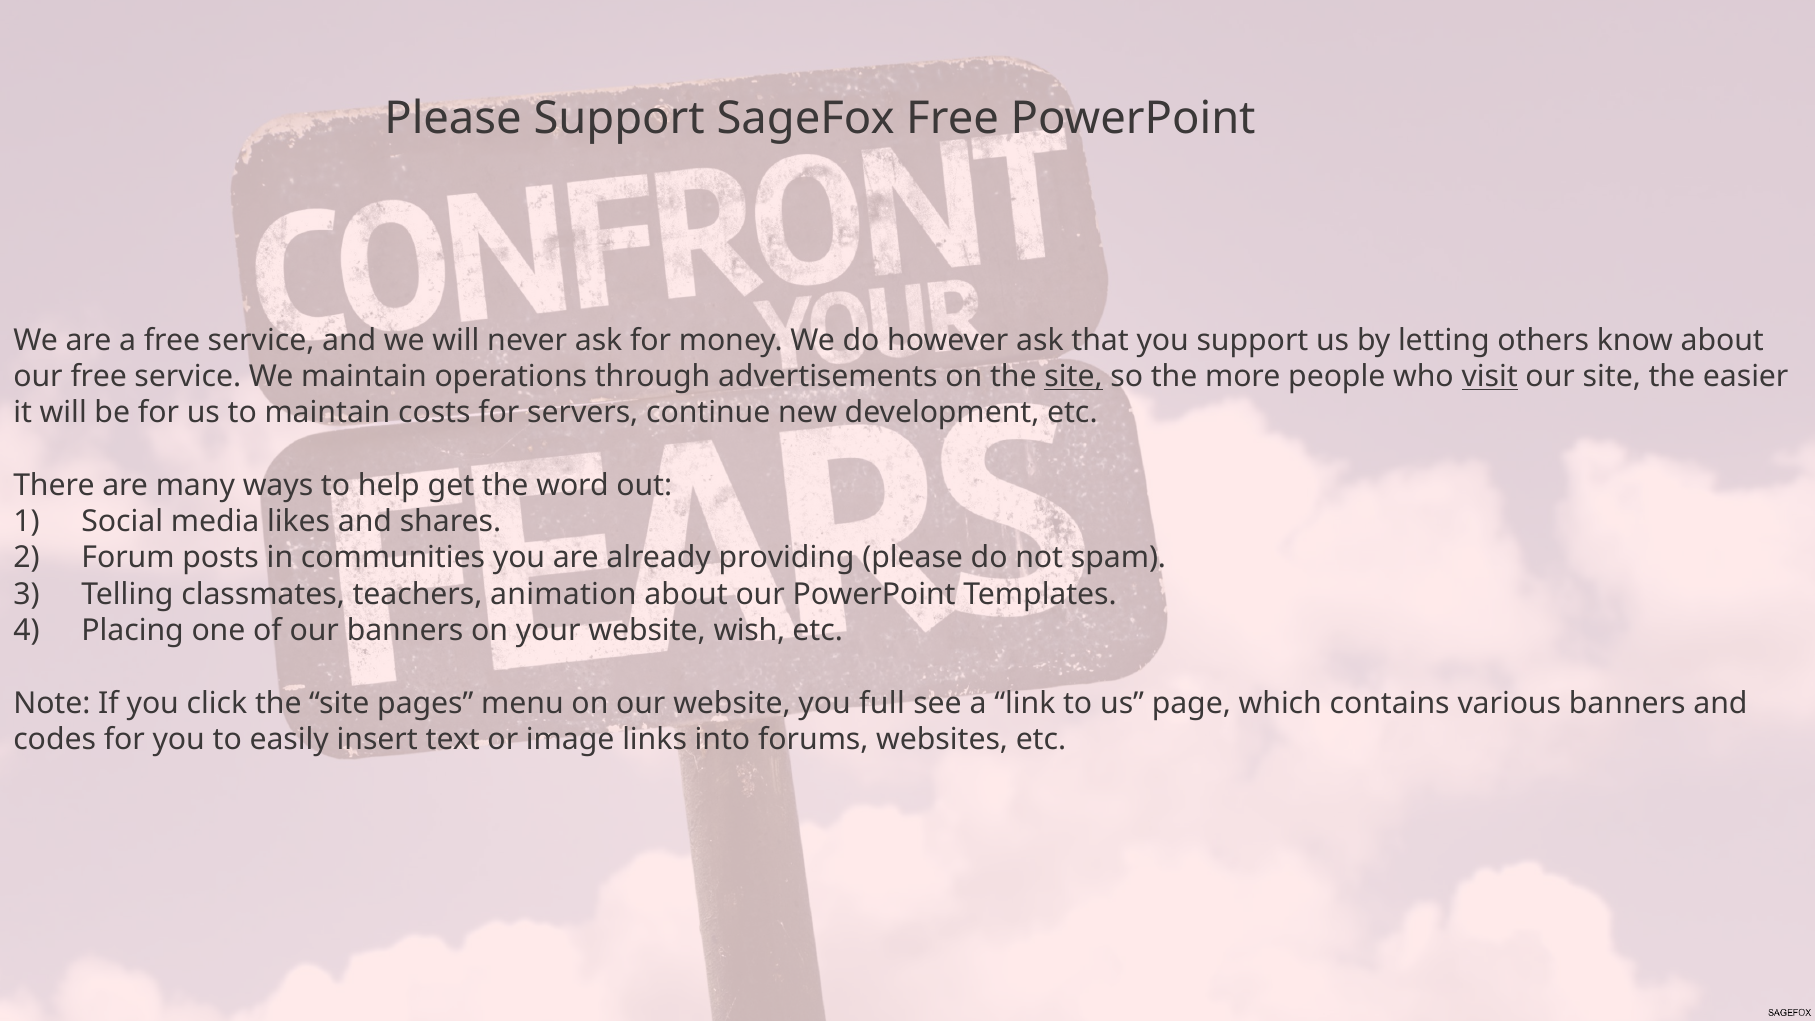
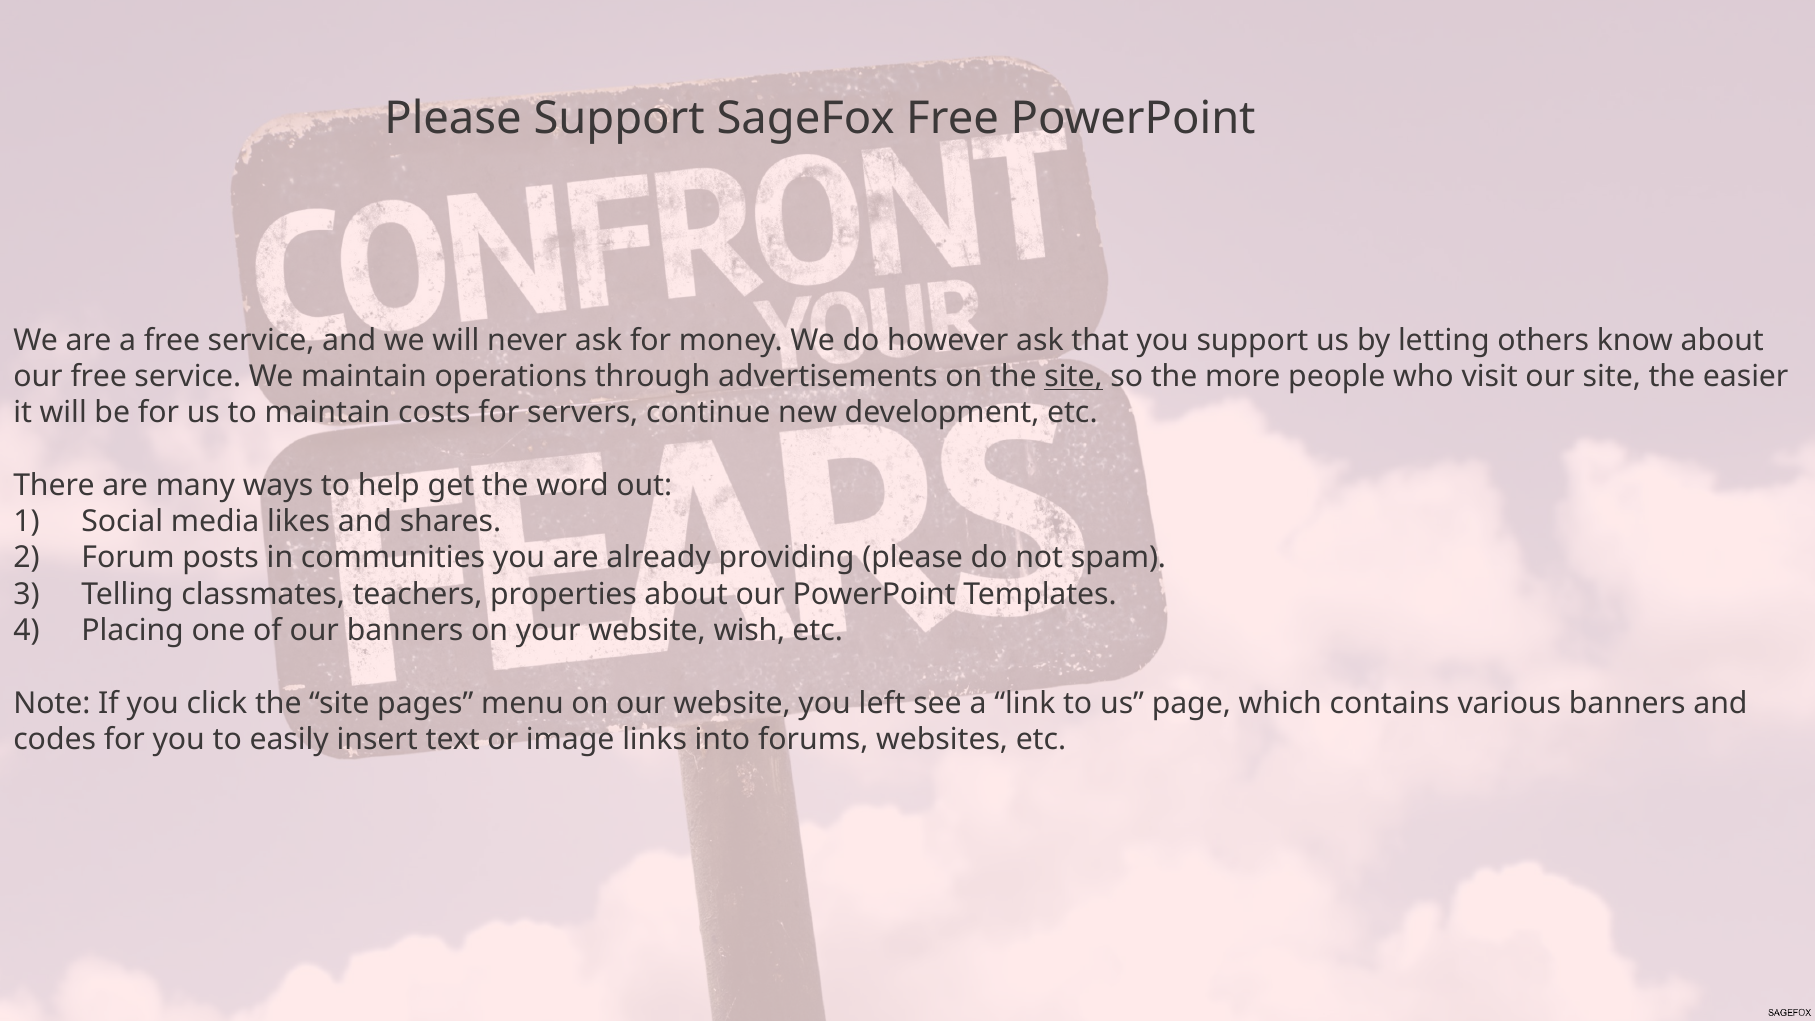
visit underline: present -> none (1490, 376)
animation: animation -> properties (564, 594)
full: full -> left (882, 703)
